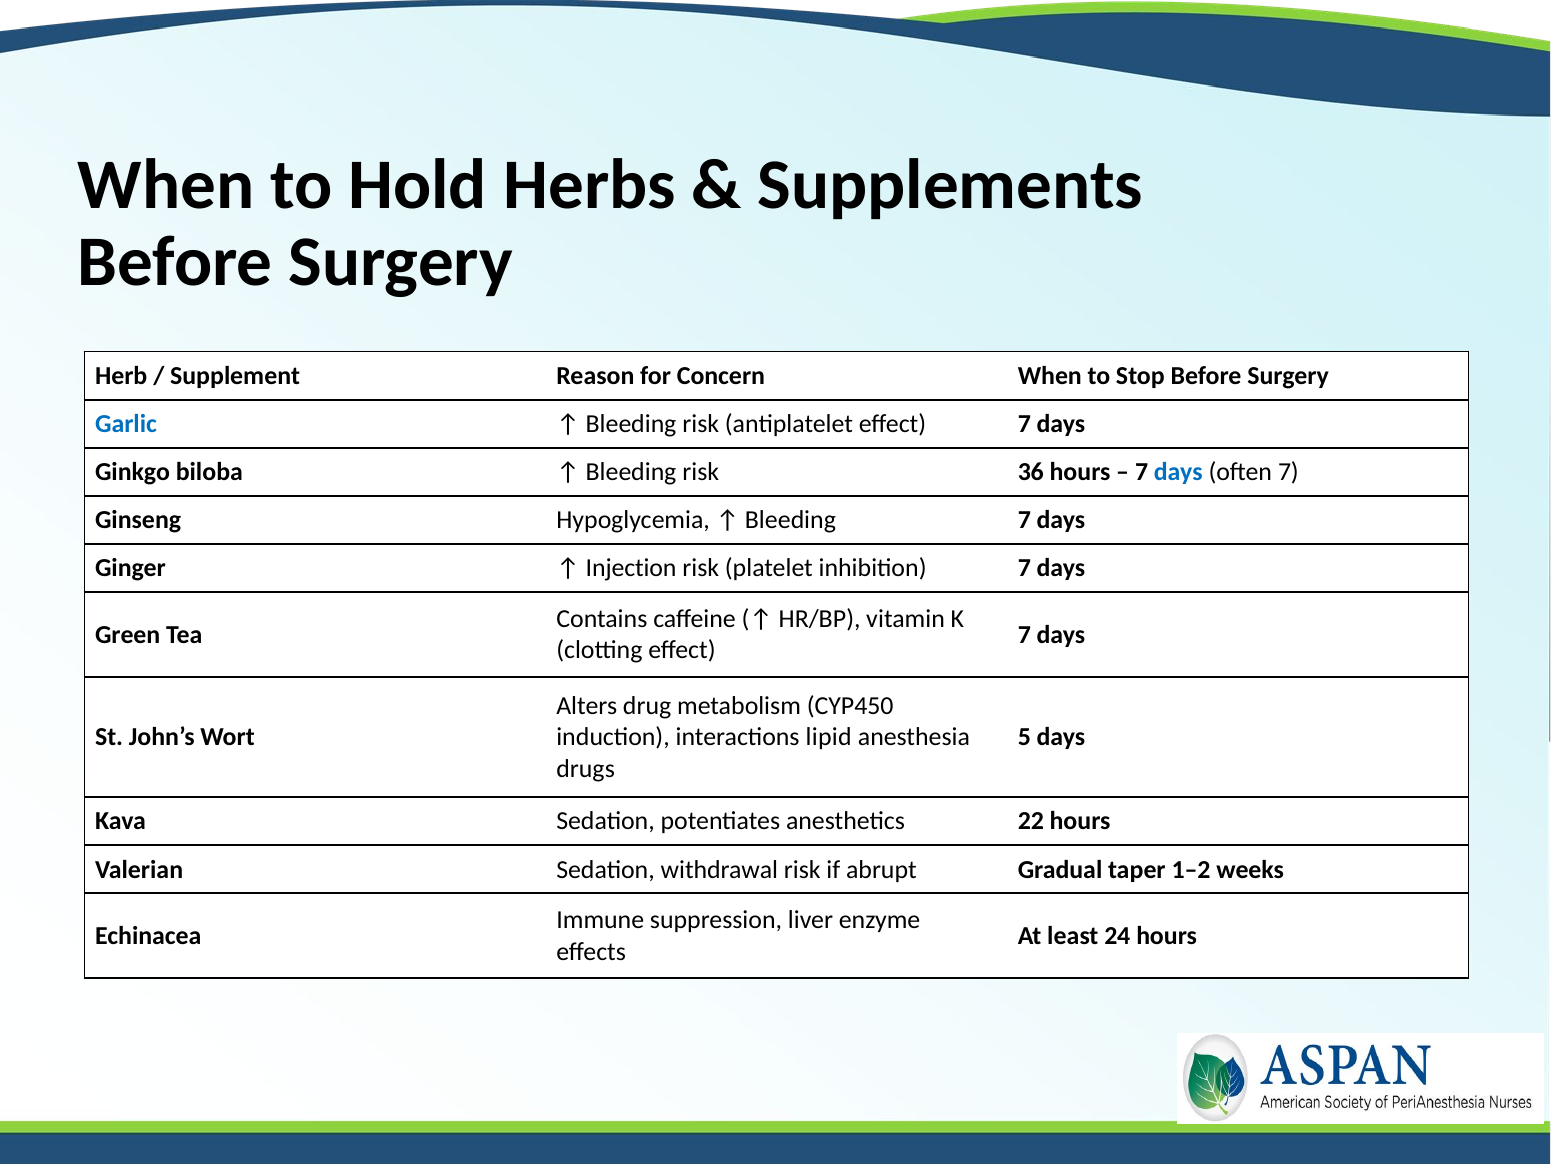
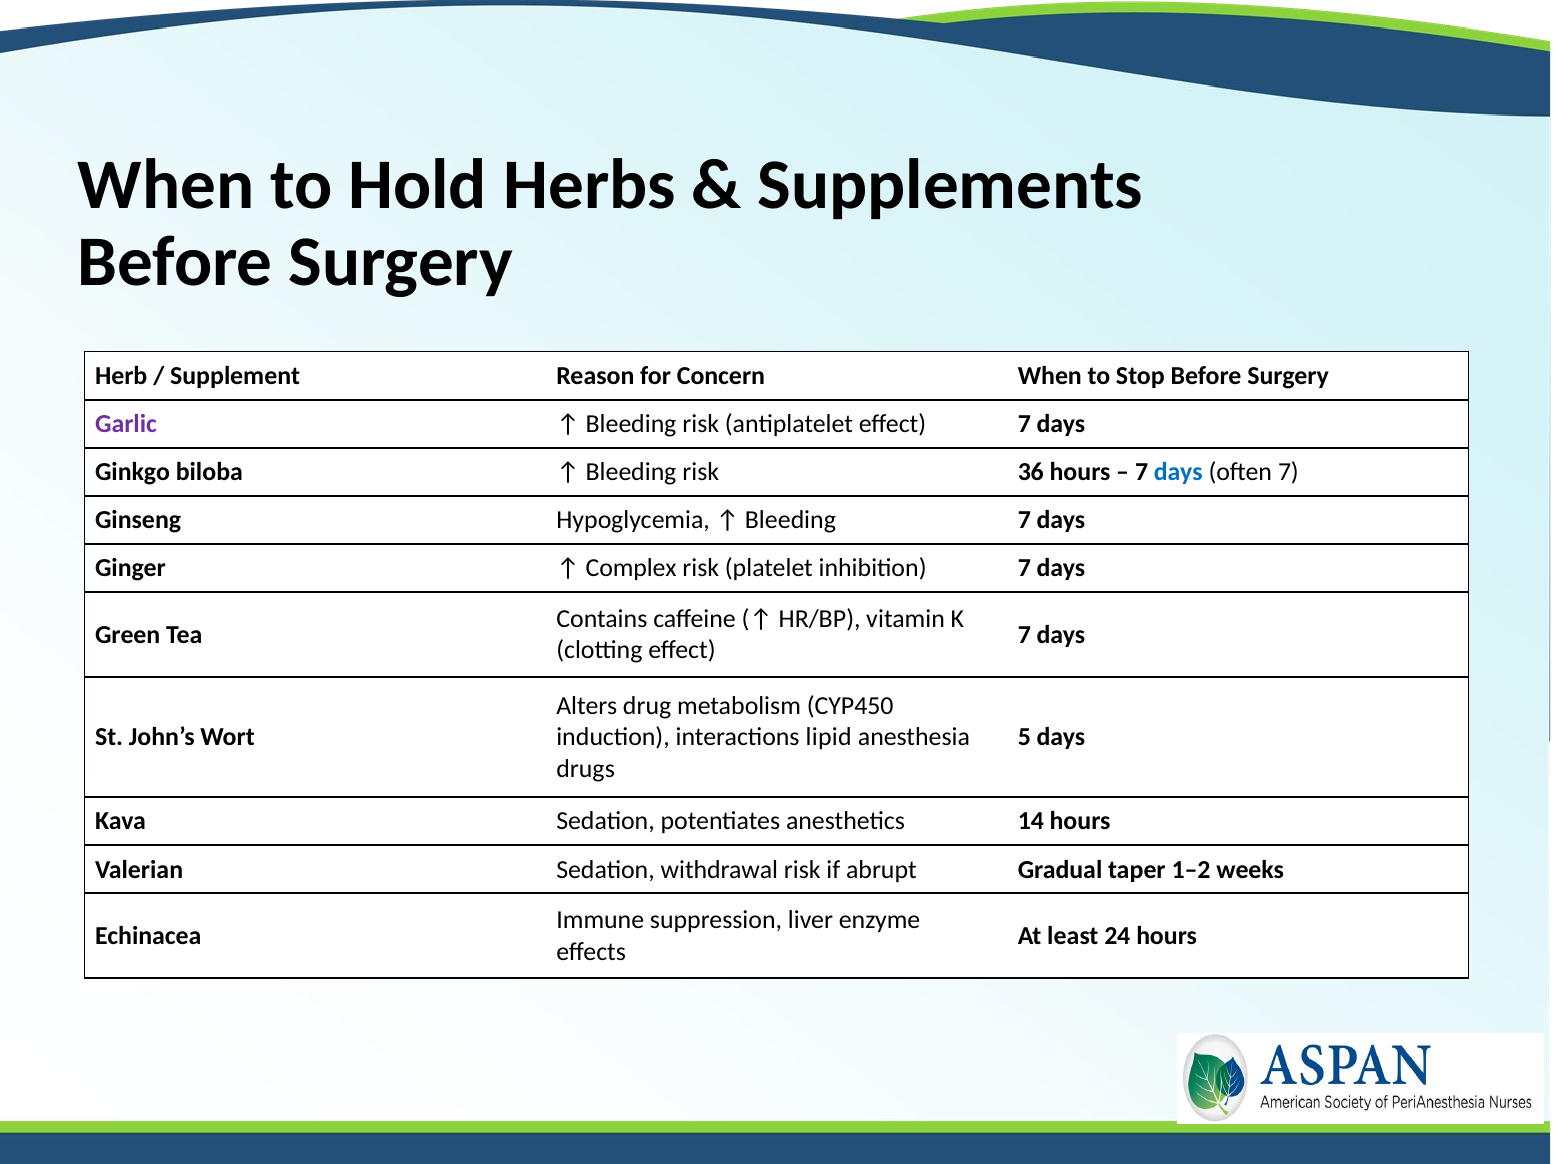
Garlic colour: blue -> purple (126, 424)
Injection: Injection -> Complex (631, 569)
22: 22 -> 14 (1031, 822)
